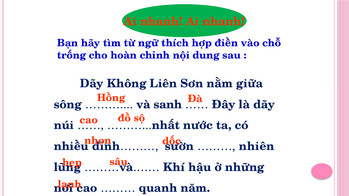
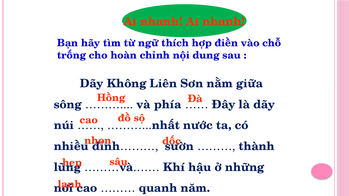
sanh: sanh -> phía (168, 105)
nhiên: nhiên -> thành (257, 147)
